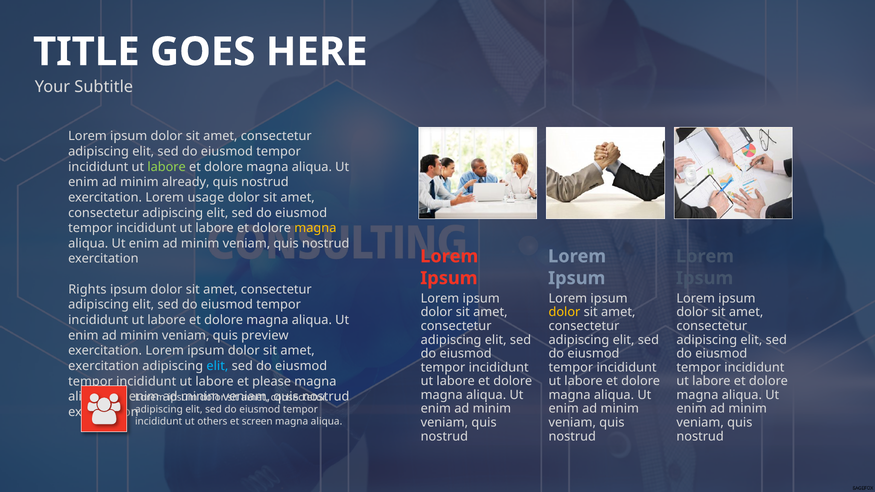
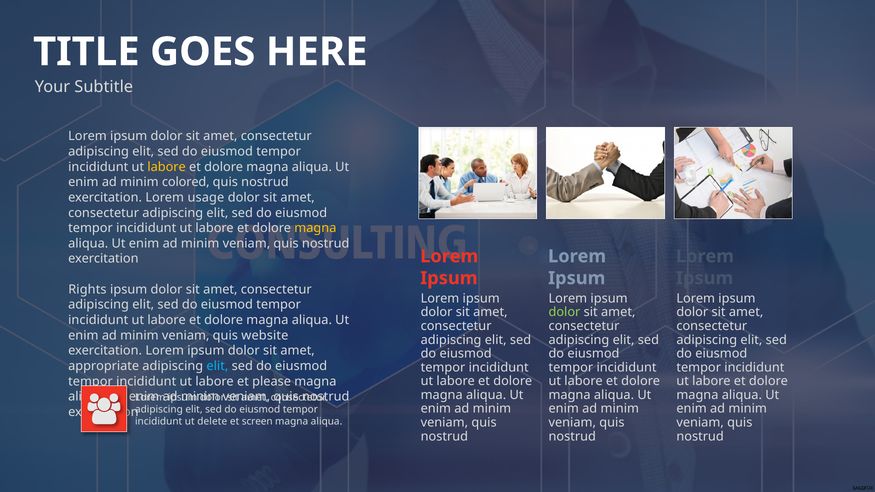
labore colour: light green -> yellow (167, 167)
already: already -> colored (186, 182)
dolor colour: yellow -> light green (564, 312)
preview: preview -> website (265, 335)
exercitation: exercitation -> appropriate (104, 366)
others: others -> delete (212, 422)
